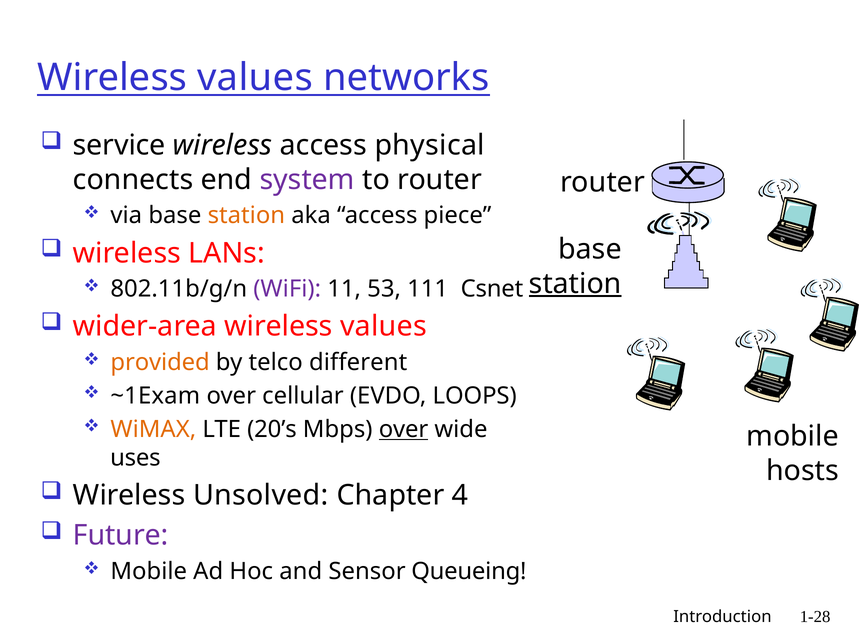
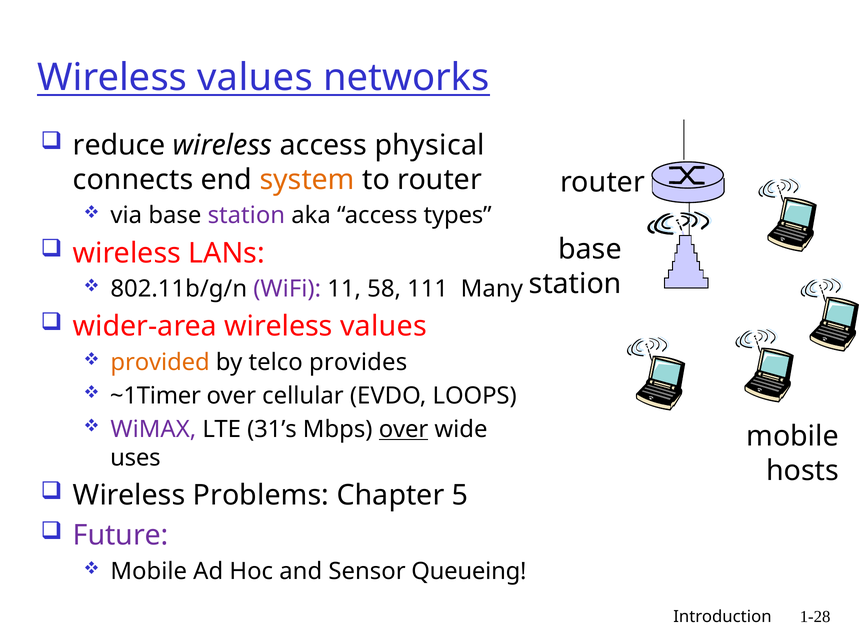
service: service -> reduce (119, 145)
system colour: purple -> orange (307, 180)
station colour: orange -> purple (246, 216)
piece: piece -> types (458, 216)
station underline: present -> none (575, 284)
53: 53 -> 58 (384, 289)
Csnet: Csnet -> Many (492, 289)
different: different -> provides (358, 363)
~1Exam: ~1Exam -> ~1Timer (155, 396)
WiMAX colour: orange -> purple (153, 429)
20’s: 20’s -> 31’s (272, 429)
Unsolved: Unsolved -> Problems (261, 496)
4: 4 -> 5 (460, 496)
